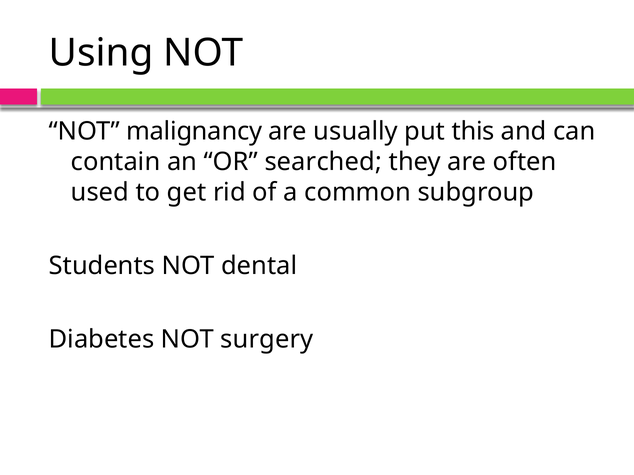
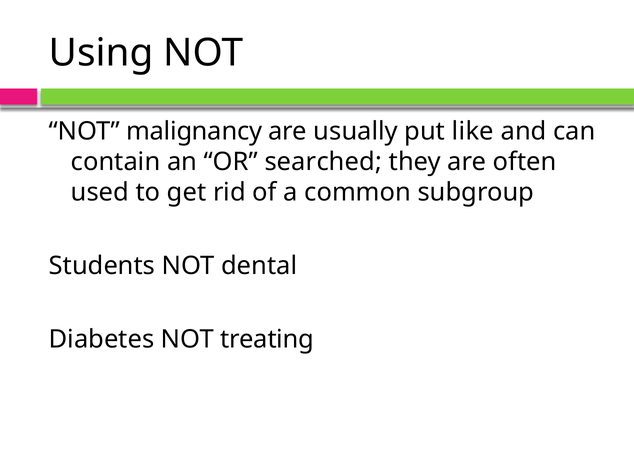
this: this -> like (473, 131)
surgery: surgery -> treating (267, 340)
